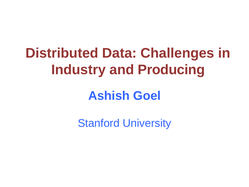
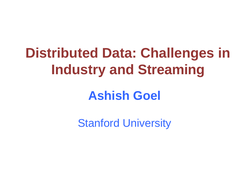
Producing: Producing -> Streaming (171, 70)
